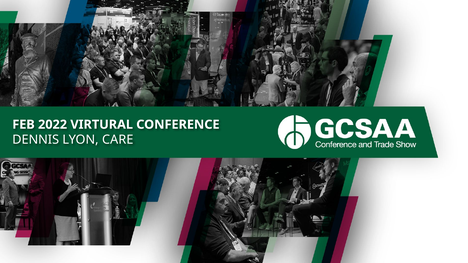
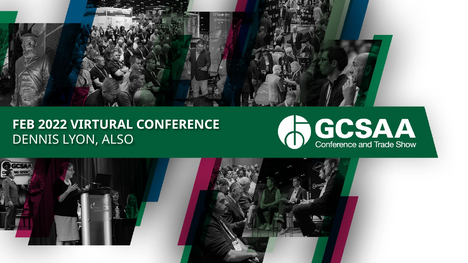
CARE: CARE -> ALSO (118, 140)
